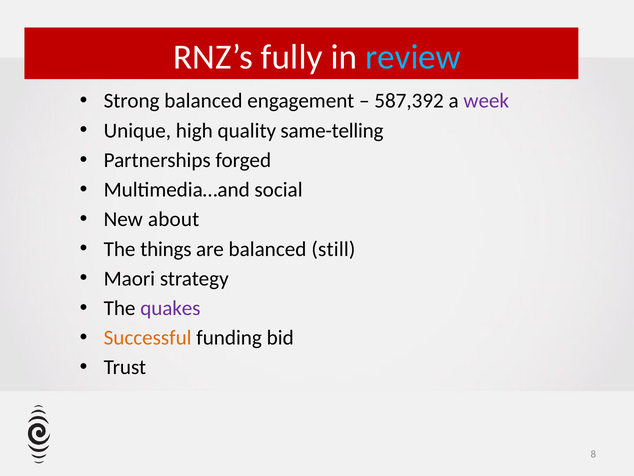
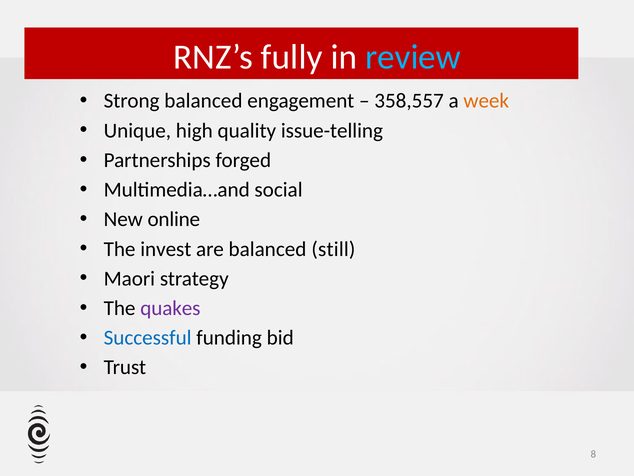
587,392: 587,392 -> 358,557 (409, 101)
week colour: purple -> orange (486, 101)
same-telling: same-telling -> issue-telling (332, 130)
about: about -> online (174, 219)
things: things -> invest (166, 249)
Successful colour: orange -> blue (148, 338)
